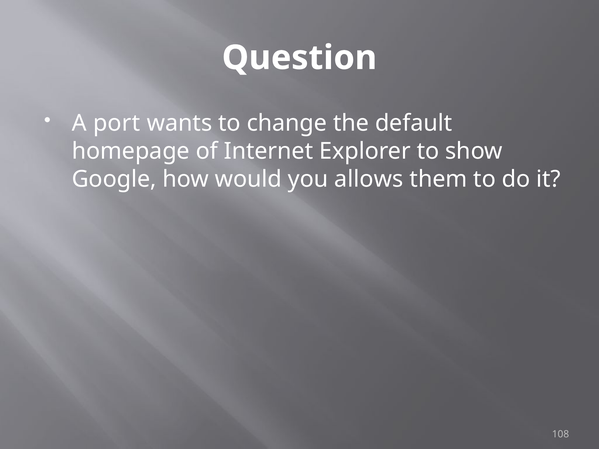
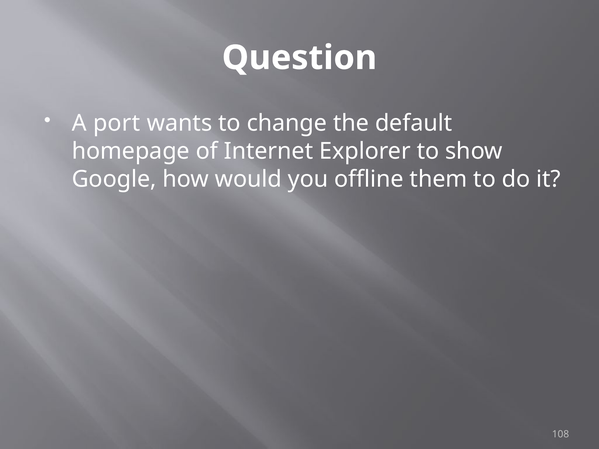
allows: allows -> offline (369, 179)
